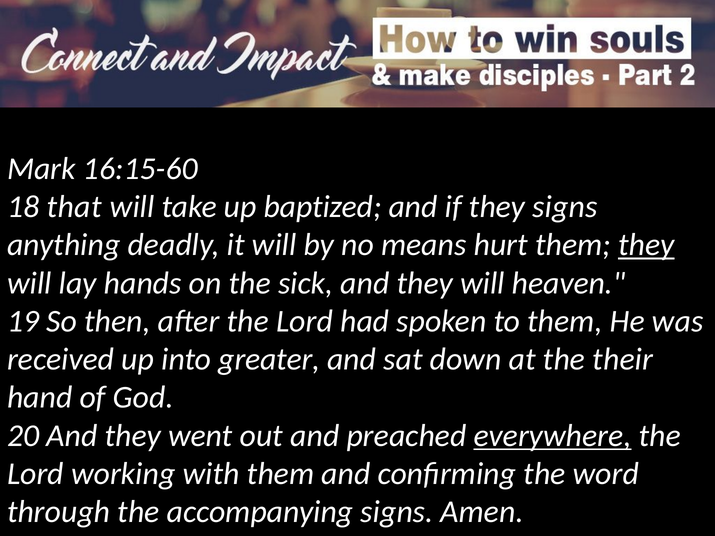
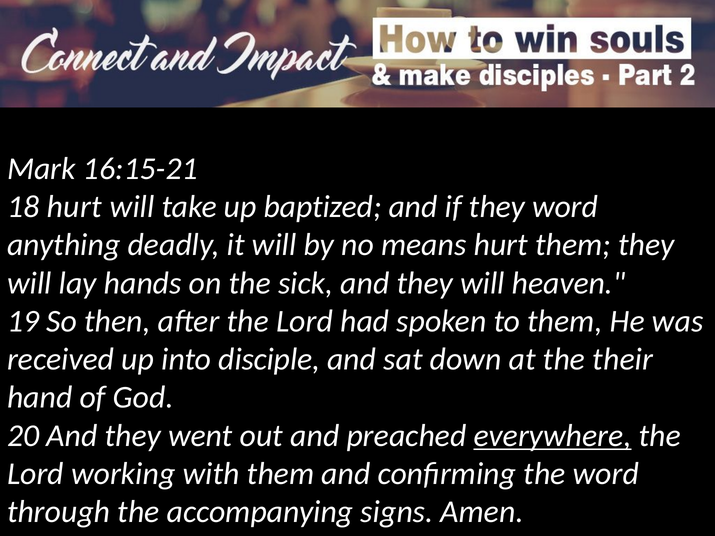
16:15-60: 16:15-60 -> 16:15-21 (140, 169)
18 that: that -> hurt (74, 207)
they signs: signs -> word (565, 207)
they underline: present -> none (646, 245)
greater: greater -> disciple (269, 359)
